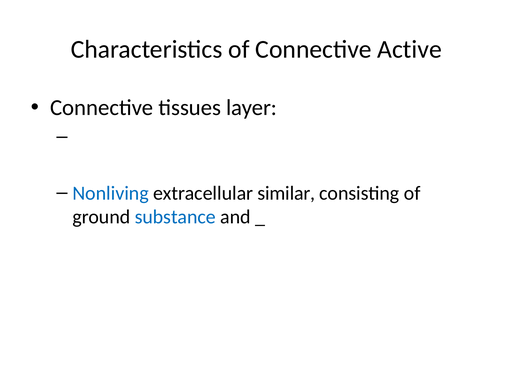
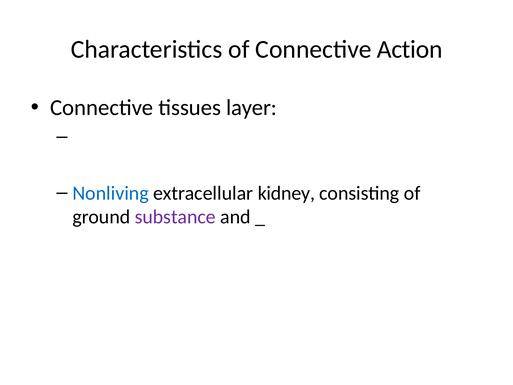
Active: Active -> Action (410, 49)
similar: similar -> kidney (286, 193)
substance colour: blue -> purple (175, 217)
